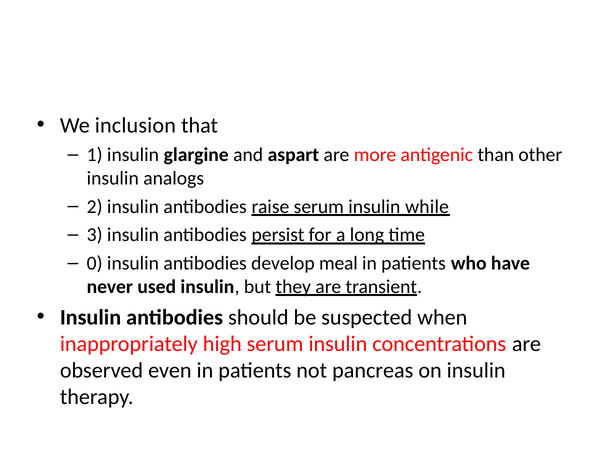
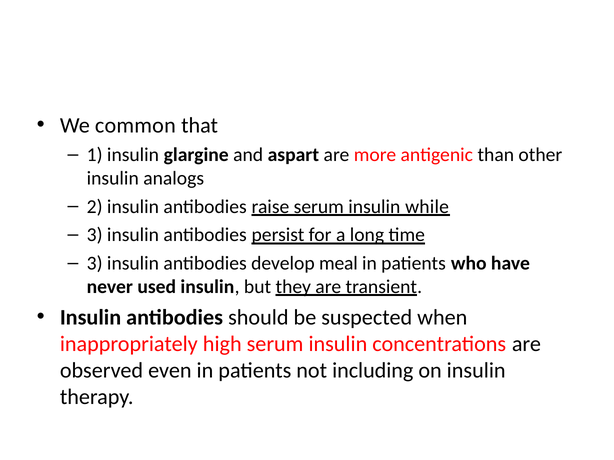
inclusion: inclusion -> common (135, 125)
0: 0 -> 3 (95, 263)
pancreas: pancreas -> including (373, 371)
